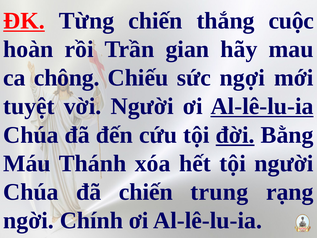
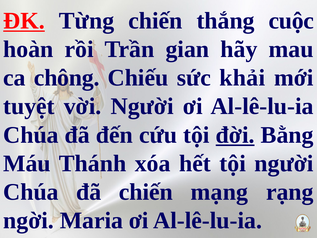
ngợi: ngợi -> khải (242, 78)
Al-lê-lu-ia underline: present -> none (262, 106)
trung: trung -> mạng (219, 192)
Chính: Chính -> Maria (91, 220)
